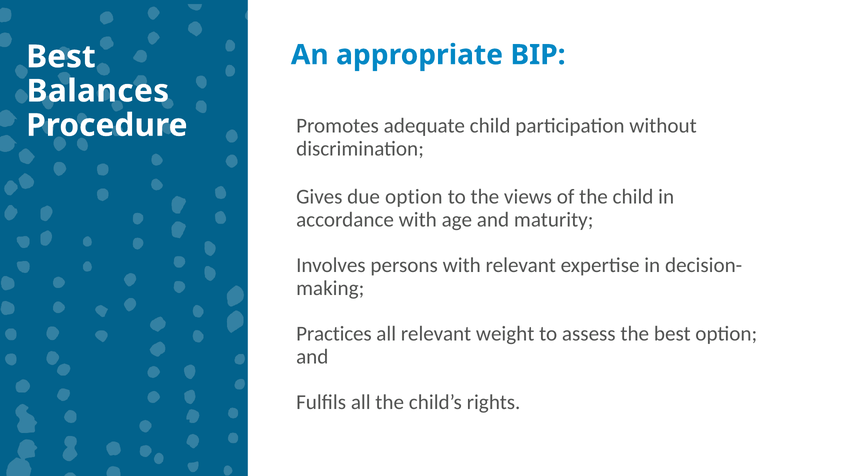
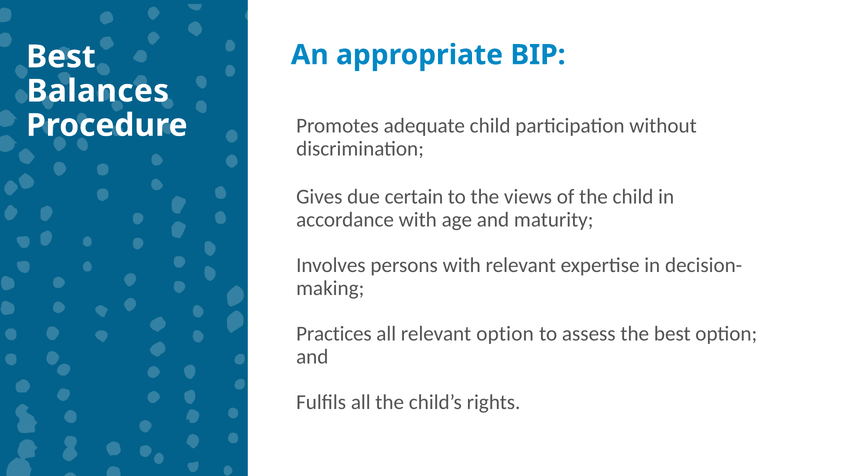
due option: option -> certain (414, 197)
relevant weight: weight -> option (505, 334)
